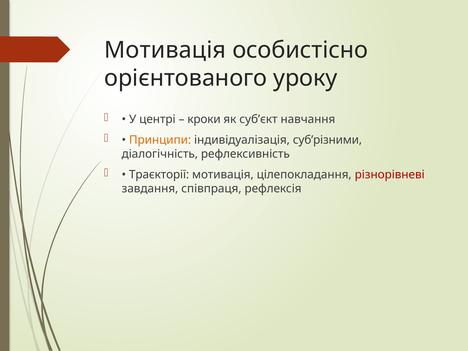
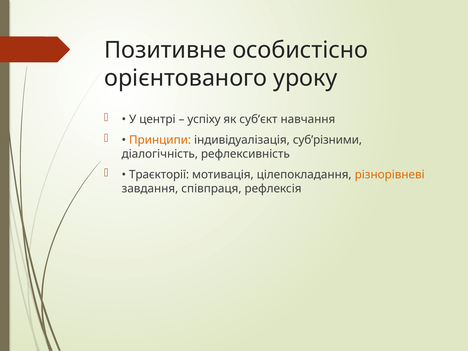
Мотивація: Мотивація -> Позитивне (165, 50)
кроки: кроки -> успіху (204, 119)
різнорівневі colour: red -> orange (390, 175)
